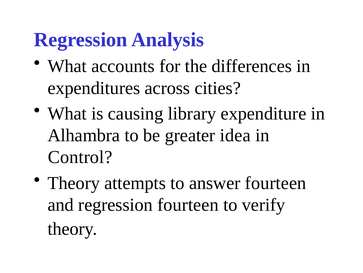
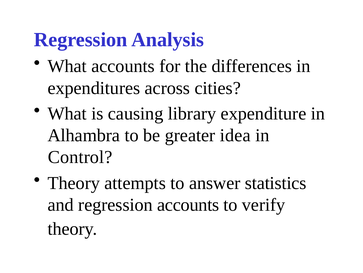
answer fourteen: fourteen -> statistics (276, 183)
regression fourteen: fourteen -> accounts (188, 204)
